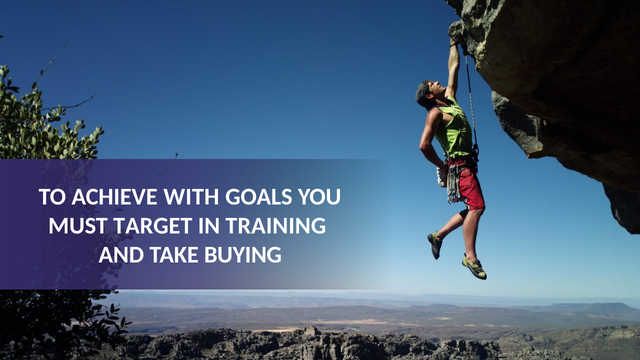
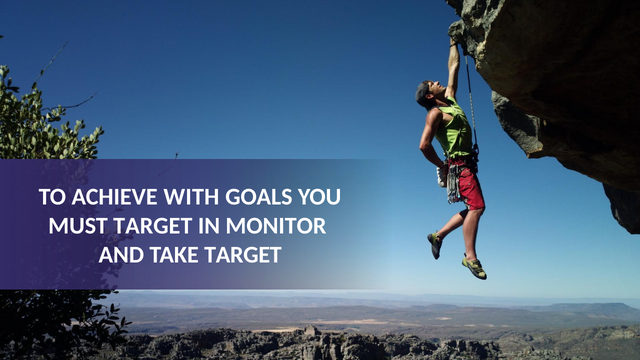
TRAINING: TRAINING -> MONITOR (276, 226)
TAKE BUYING: BUYING -> TARGET (243, 255)
